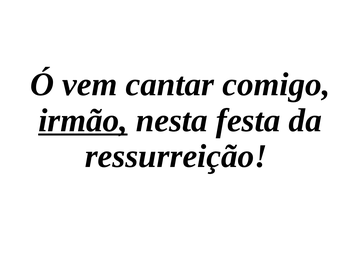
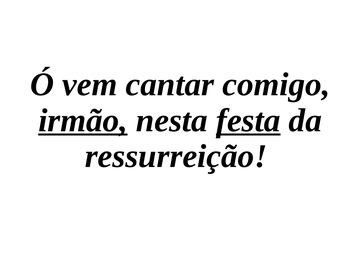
festa underline: none -> present (248, 121)
